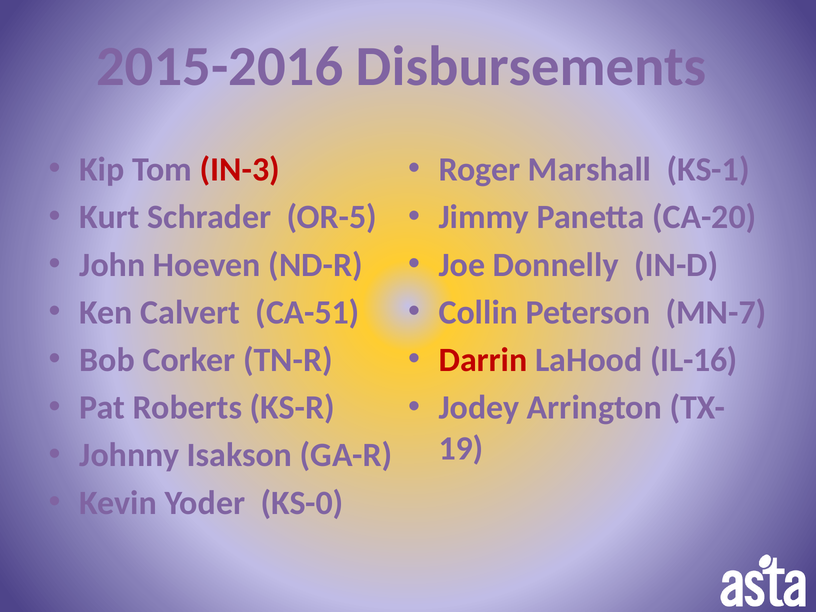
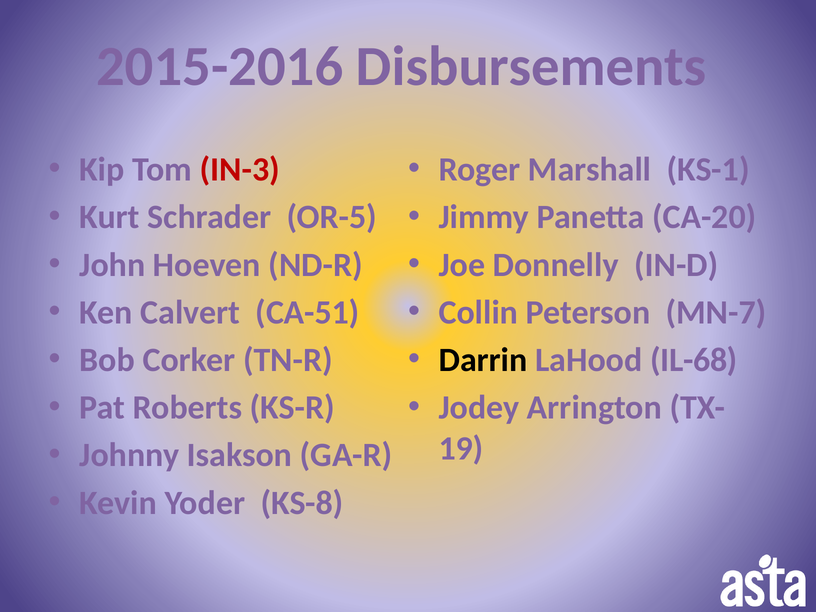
Darrin colour: red -> black (483, 360)
IL-16: IL-16 -> IL-68 (694, 360)
KS-0: KS-0 -> KS-8 (302, 503)
